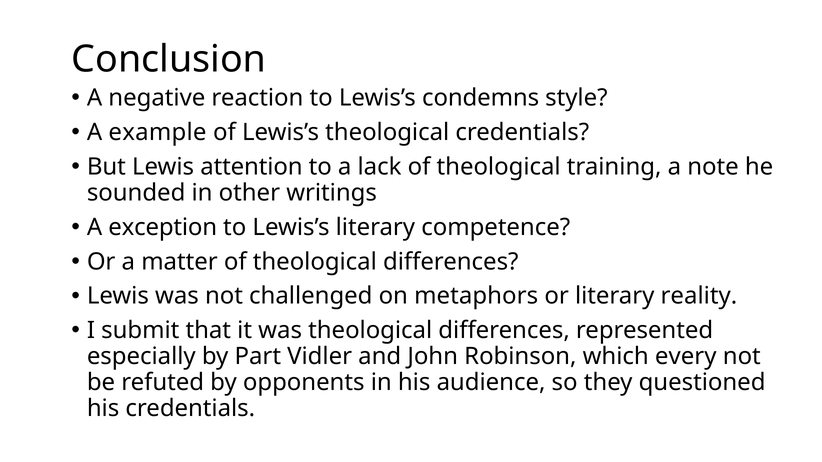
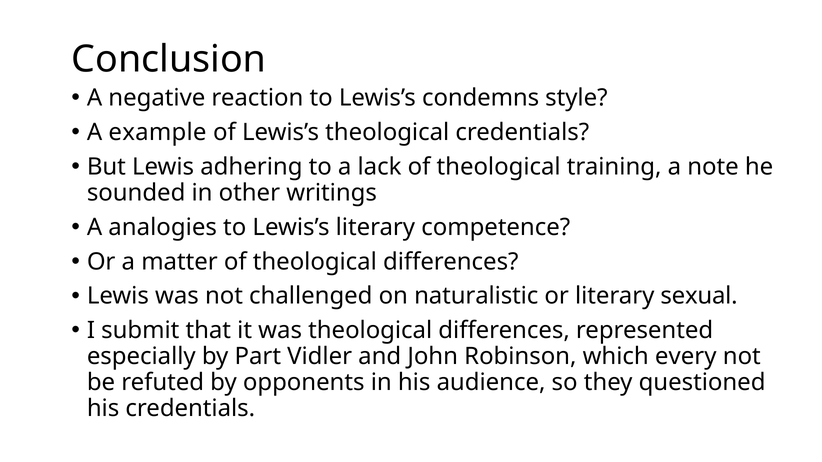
attention: attention -> adhering (251, 167)
exception: exception -> analogies (163, 227)
metaphors: metaphors -> naturalistic (476, 296)
reality: reality -> sexual (699, 296)
